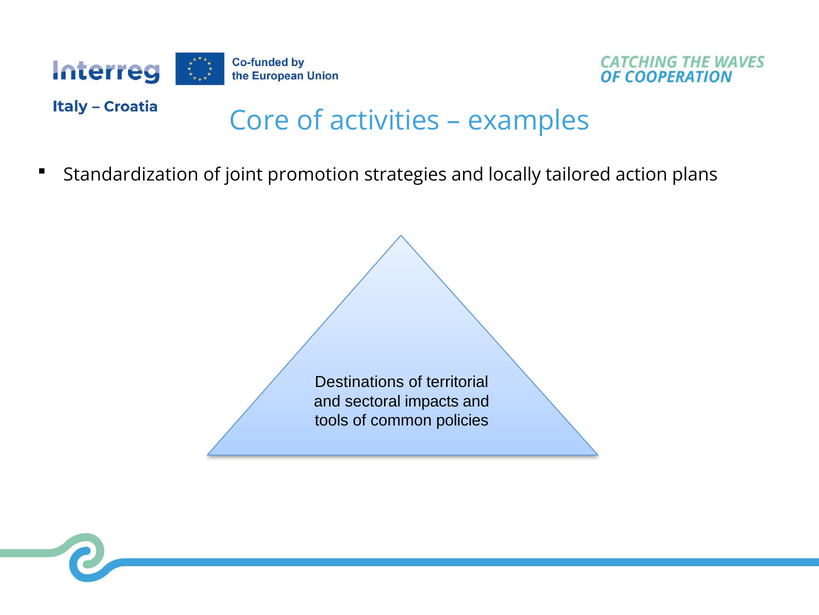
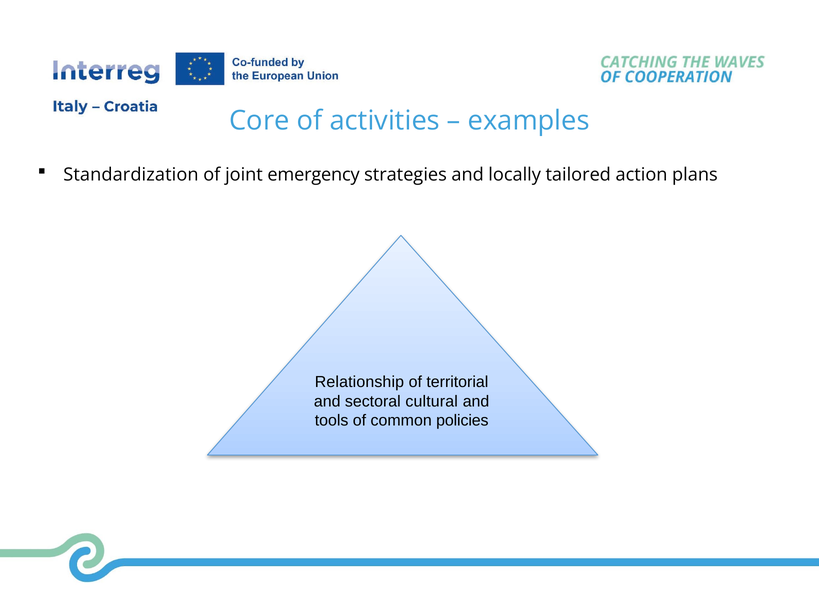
promotion: promotion -> emergency (314, 175)
Destinations: Destinations -> Relationship (359, 382)
impacts: impacts -> cultural (432, 401)
